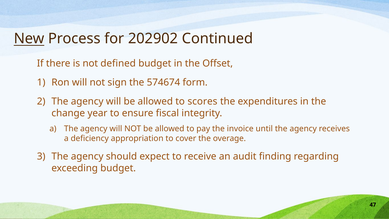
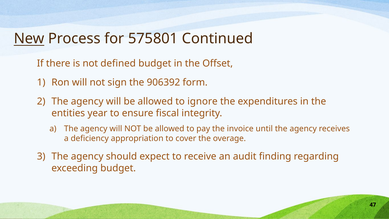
202902: 202902 -> 575801 (153, 39)
574674: 574674 -> 906392 (163, 82)
scores: scores -> ignore (202, 101)
change: change -> entities (68, 113)
